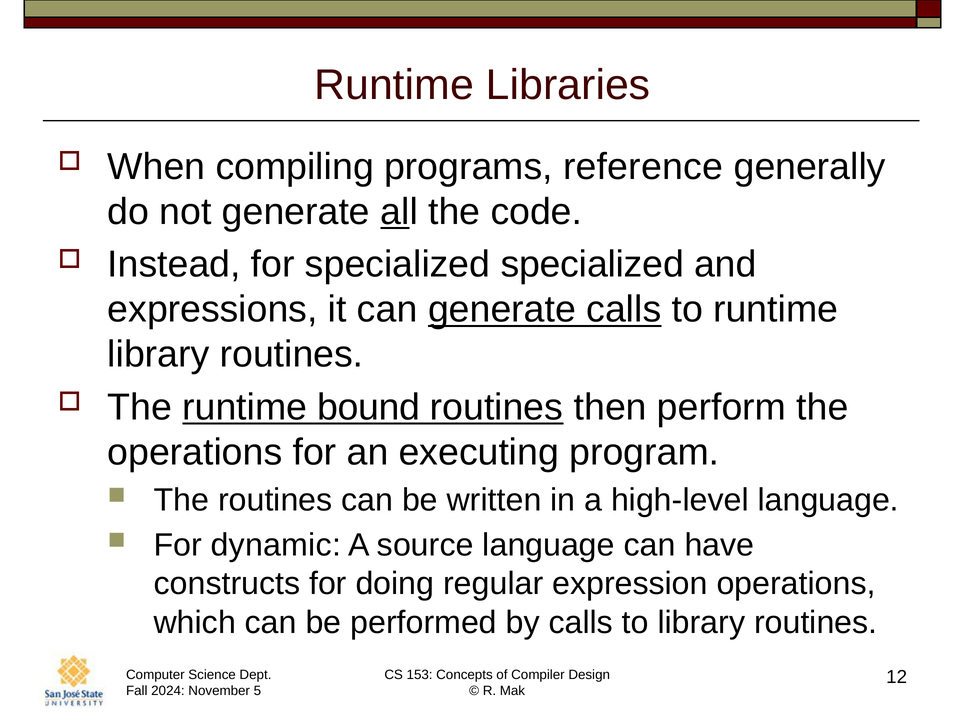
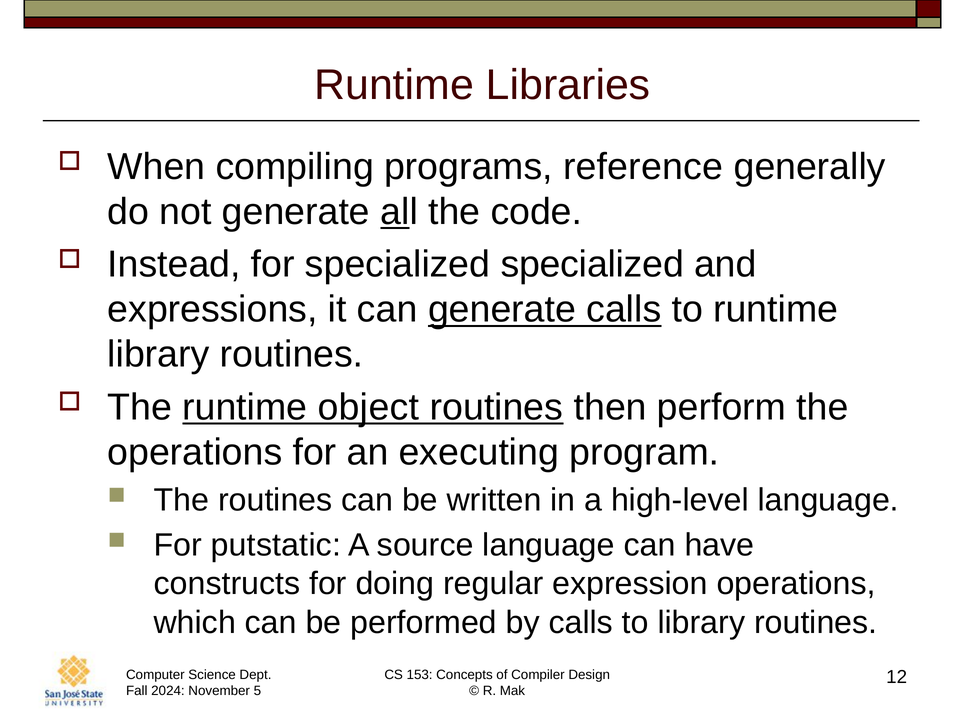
bound: bound -> object (368, 407)
dynamic: dynamic -> putstatic (276, 545)
